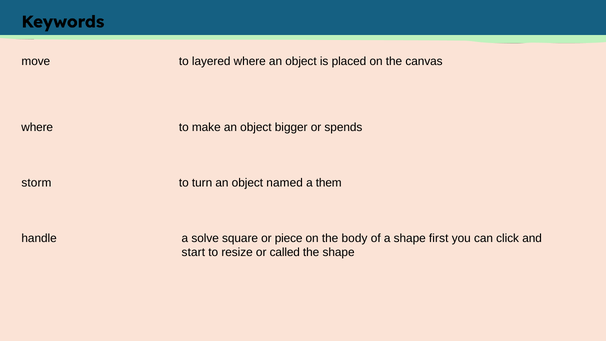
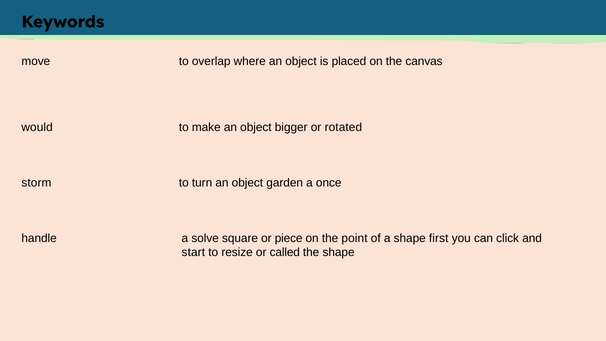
layered: layered -> overlap (211, 62)
where: where -> would (37, 127)
spends: spends -> rotated (343, 127)
named: named -> garden (285, 183)
them: them -> once (329, 183)
body: body -> point (354, 238)
